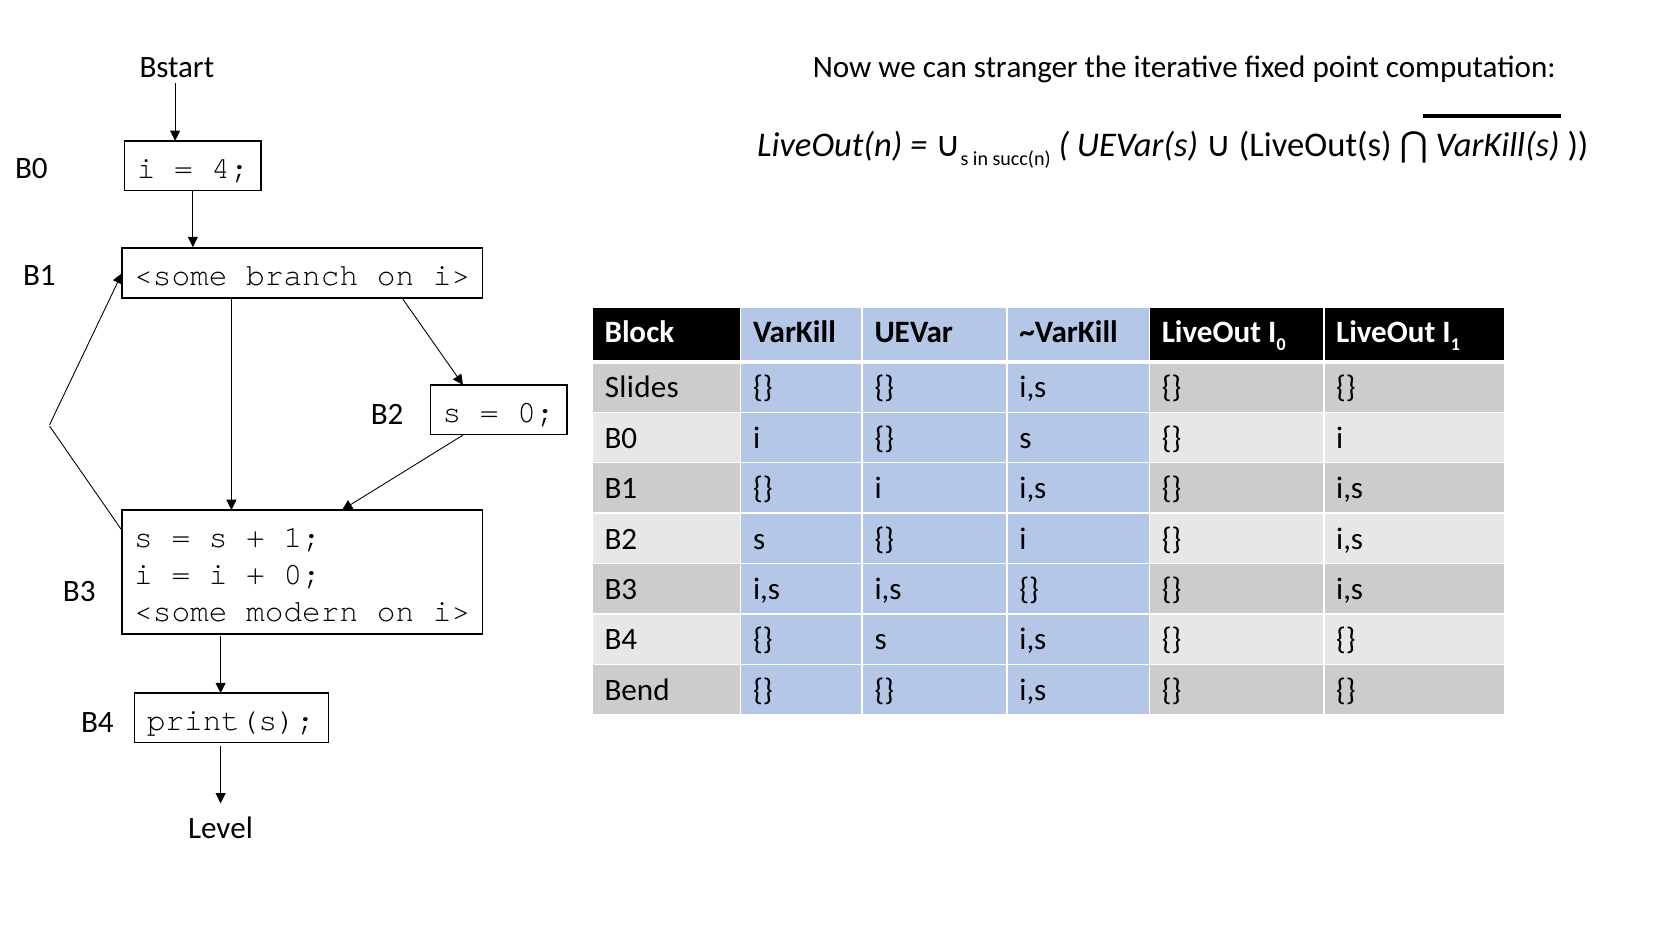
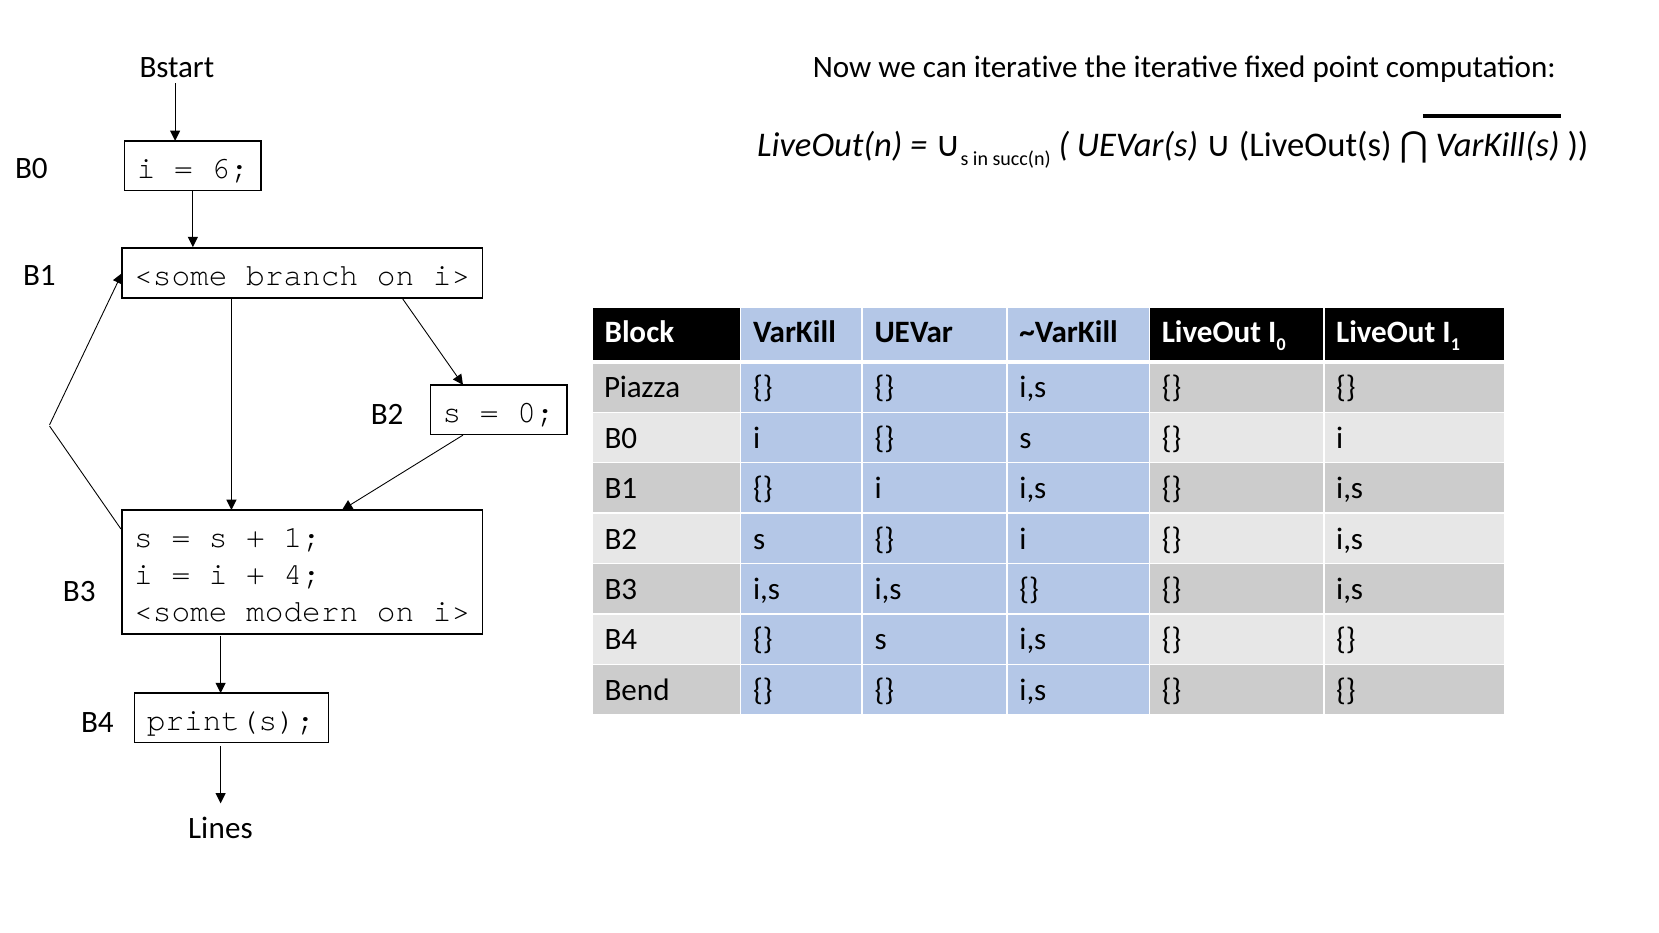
can stranger: stranger -> iterative (1026, 67)
4: 4 -> 6 (230, 168)
Slides: Slides -> Piazza (642, 387)
0: 0 -> 4 (302, 574)
Level: Level -> Lines (220, 828)
